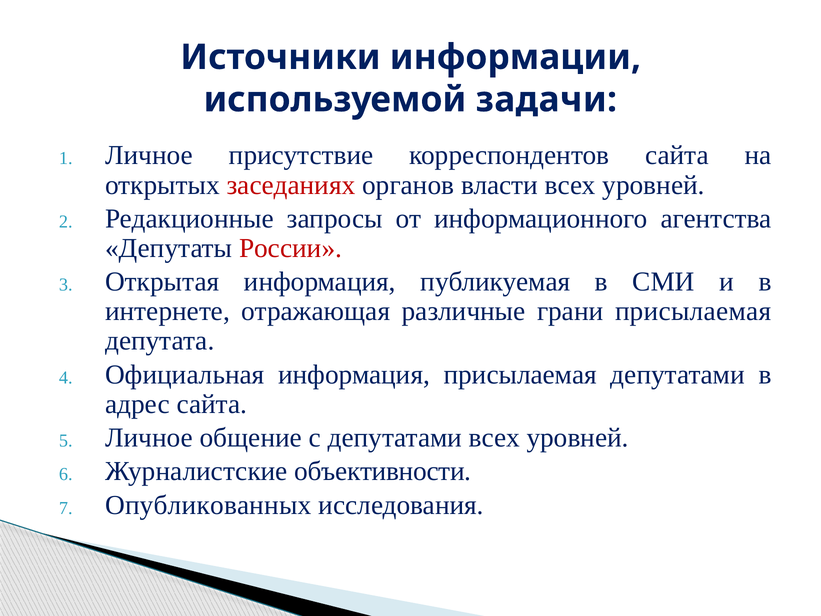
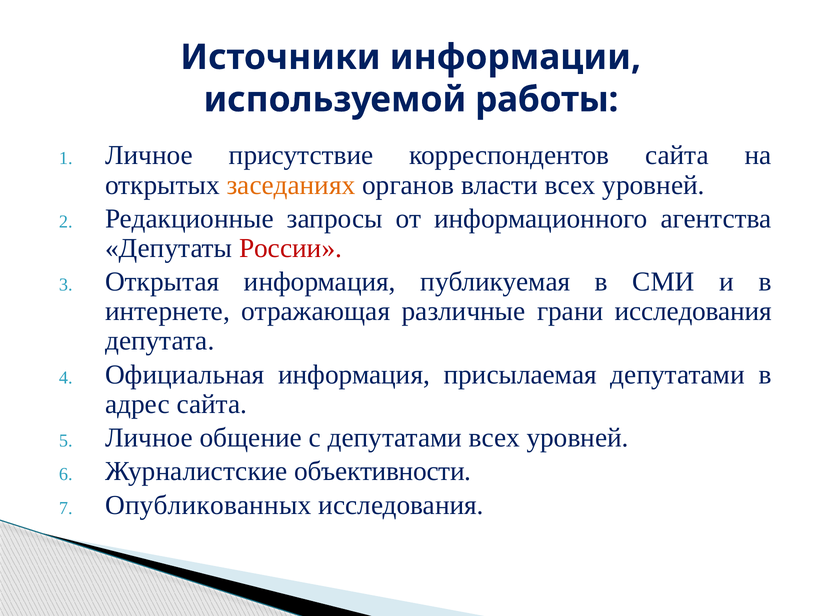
задачи: задачи -> работы (547, 100)
заседаниях colour: red -> orange (291, 185)
грани присылаемая: присылаемая -> исследования (693, 311)
